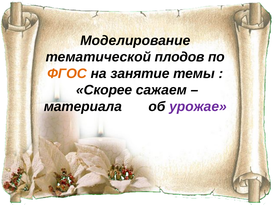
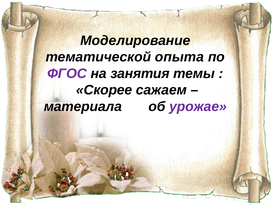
плодов: плодов -> опыта (179, 57)
ФГОС colour: orange -> purple (67, 74)
занятие: занятие -> занятия (140, 74)
